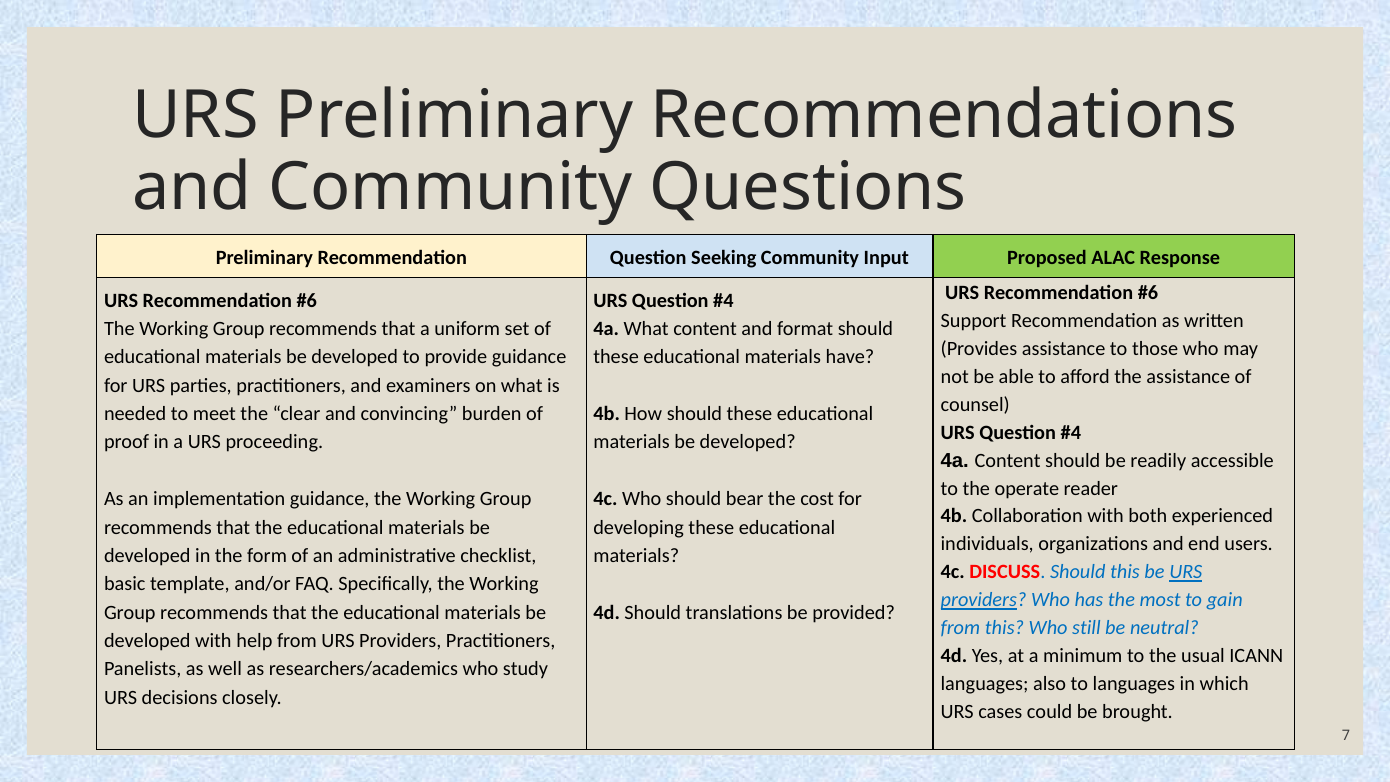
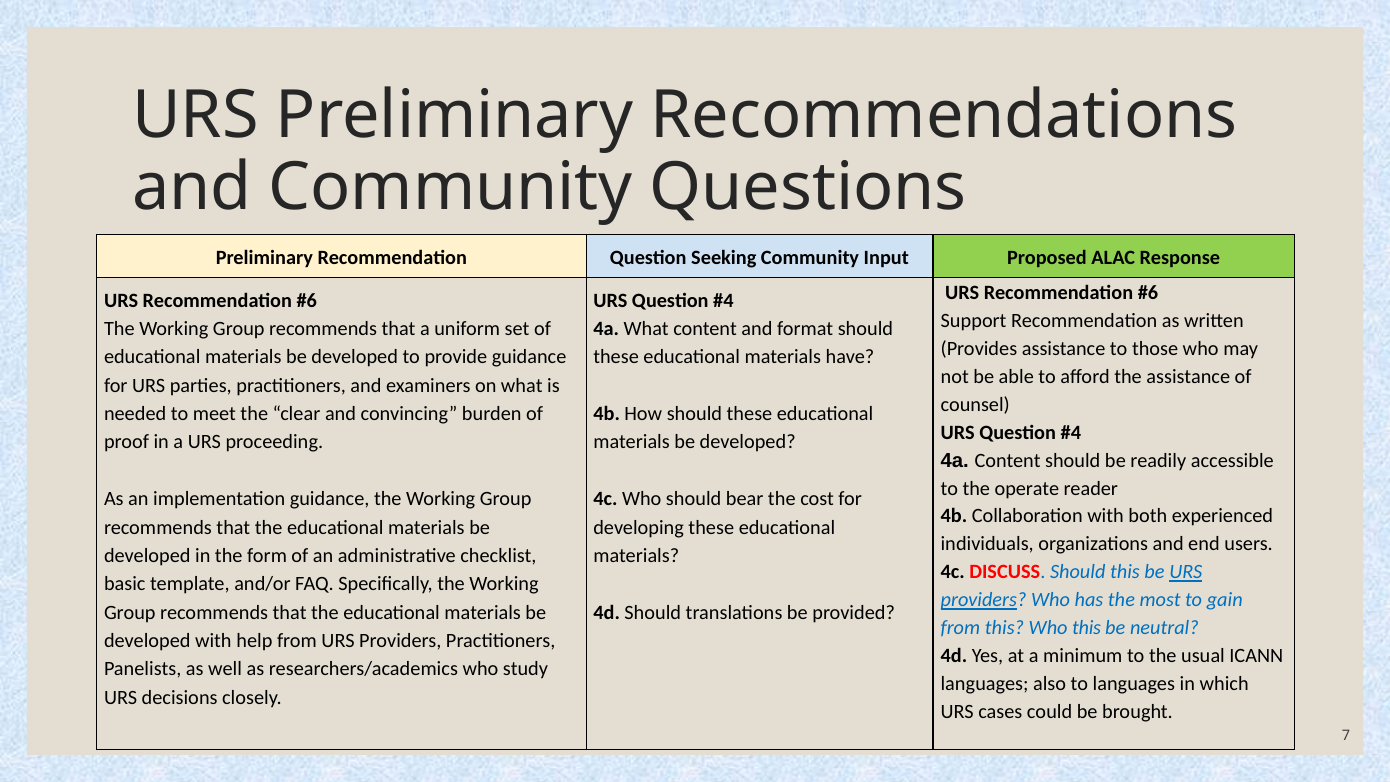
Who still: still -> this (1087, 628)
